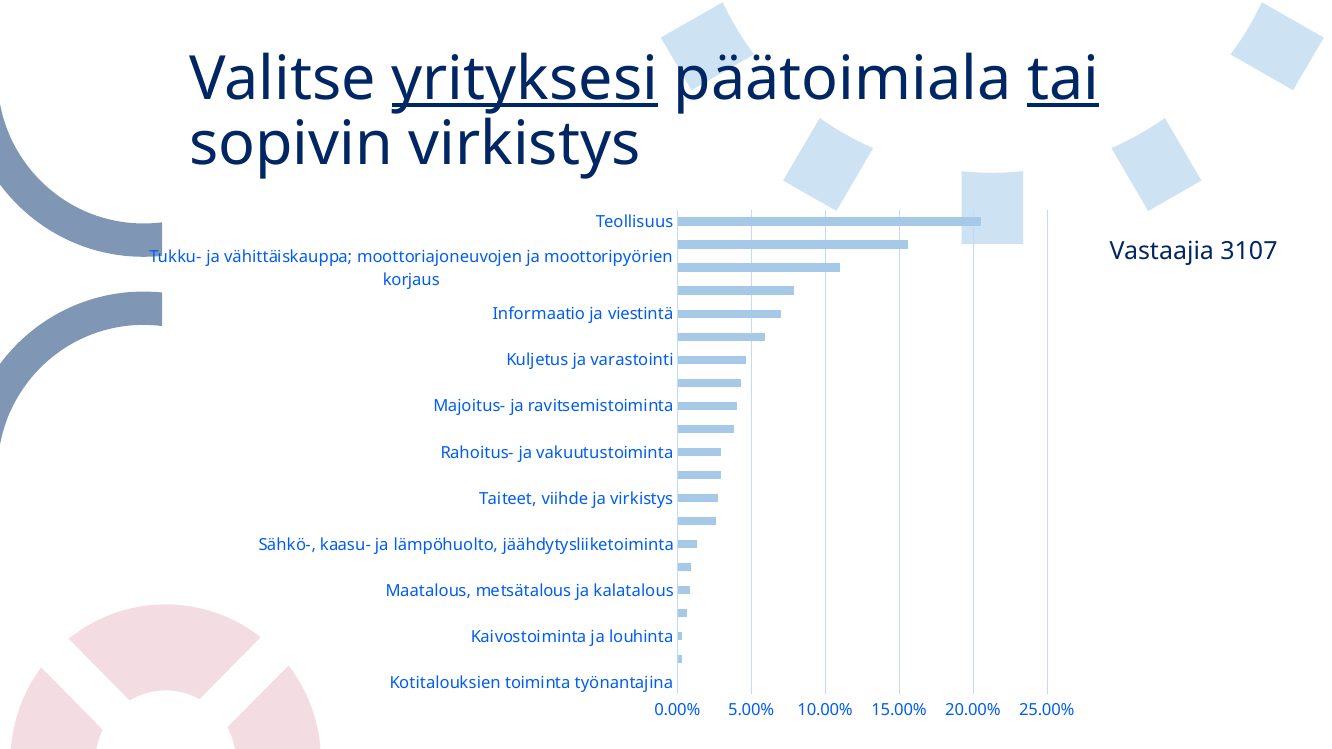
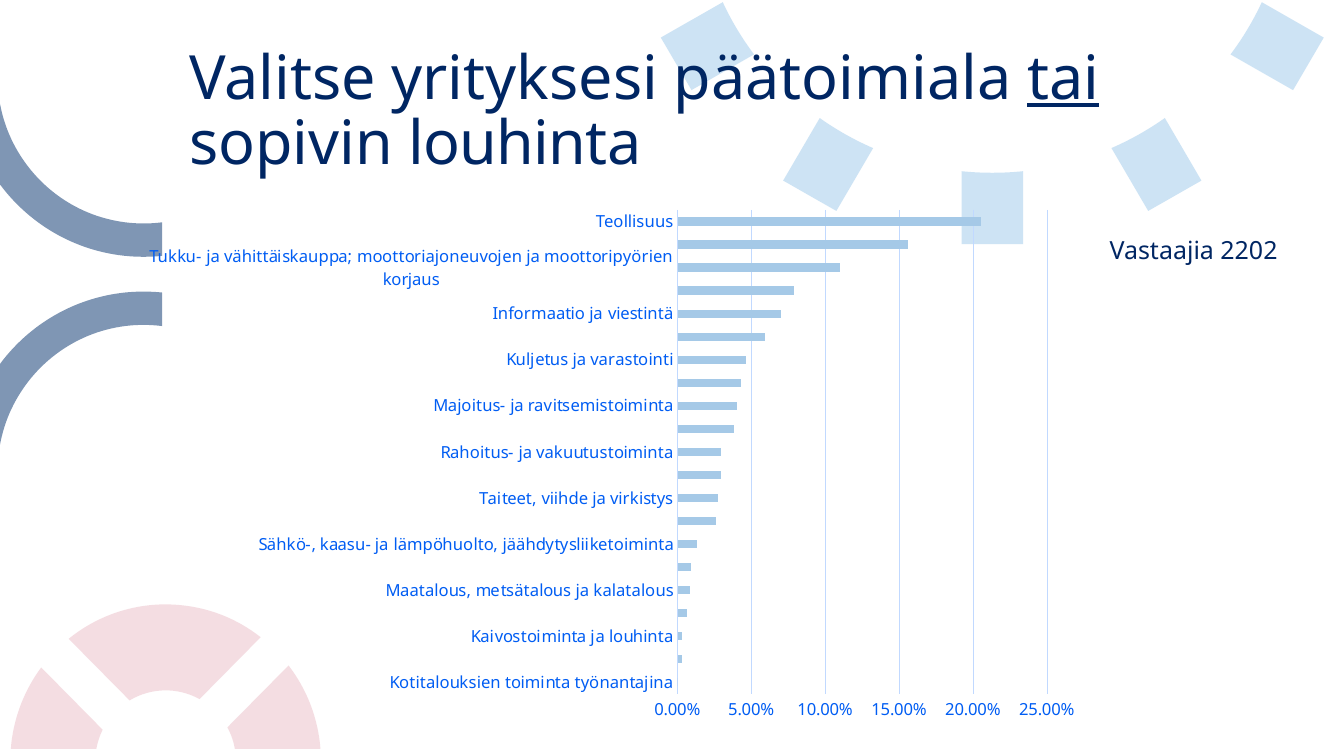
yrityksesi underline: present -> none (525, 79)
sopivin virkistys: virkistys -> louhinta (525, 145)
3107: 3107 -> 2202 (1249, 252)
